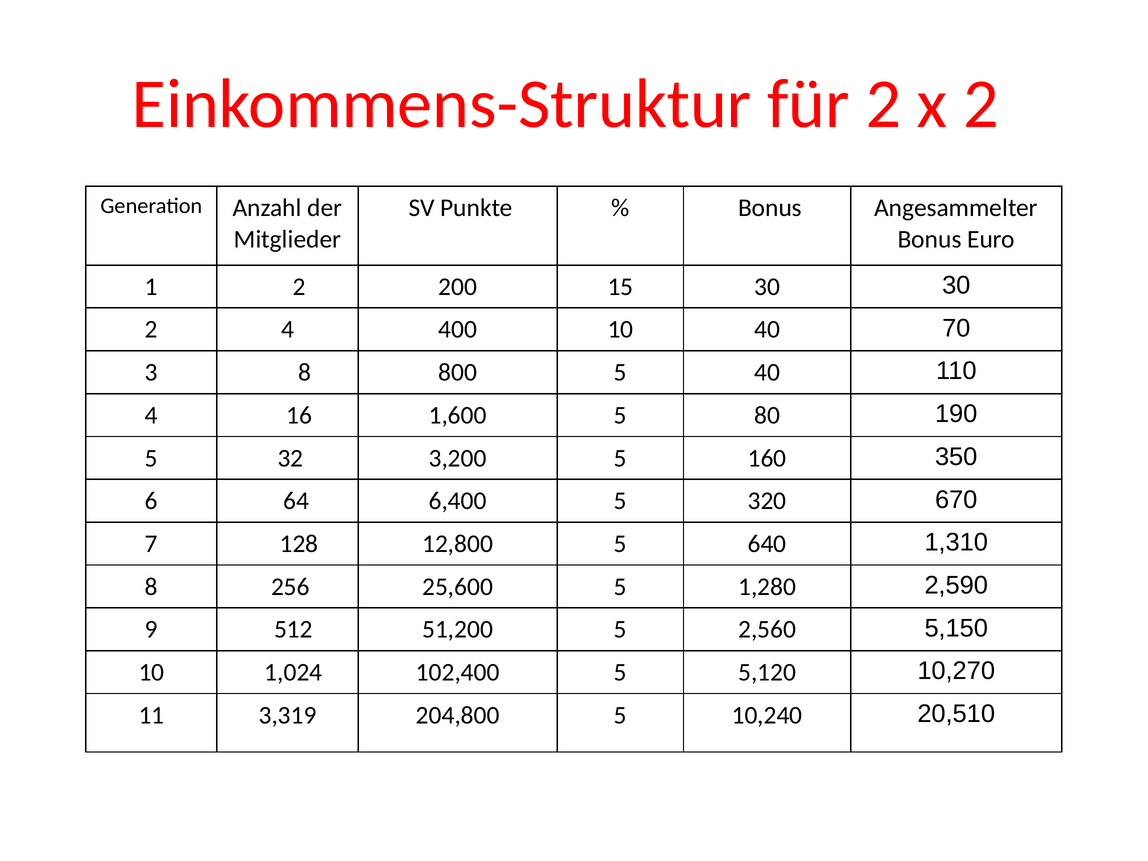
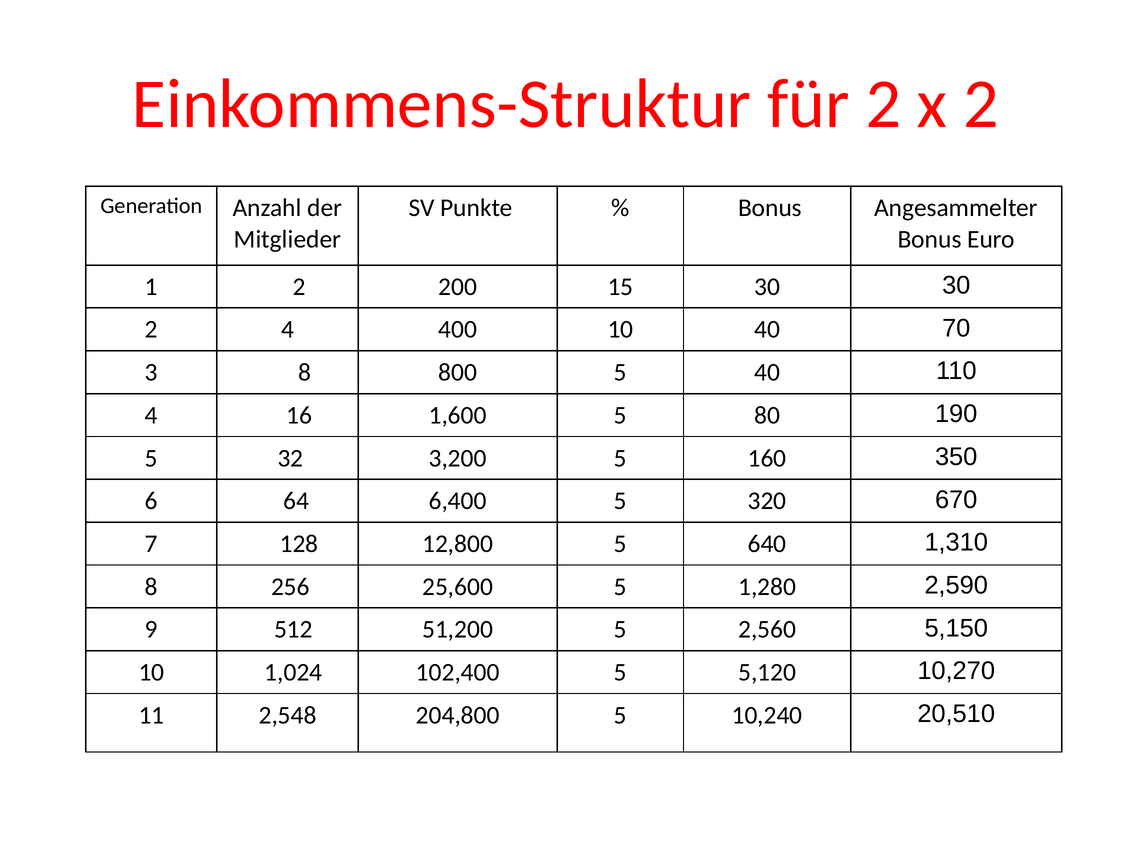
3,319: 3,319 -> 2,548 (288, 715)
